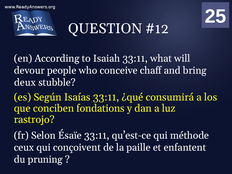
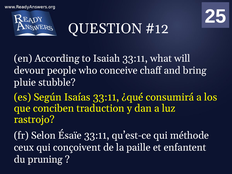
deux: deux -> pluie (25, 82)
fondations: fondations -> traduction (100, 108)
